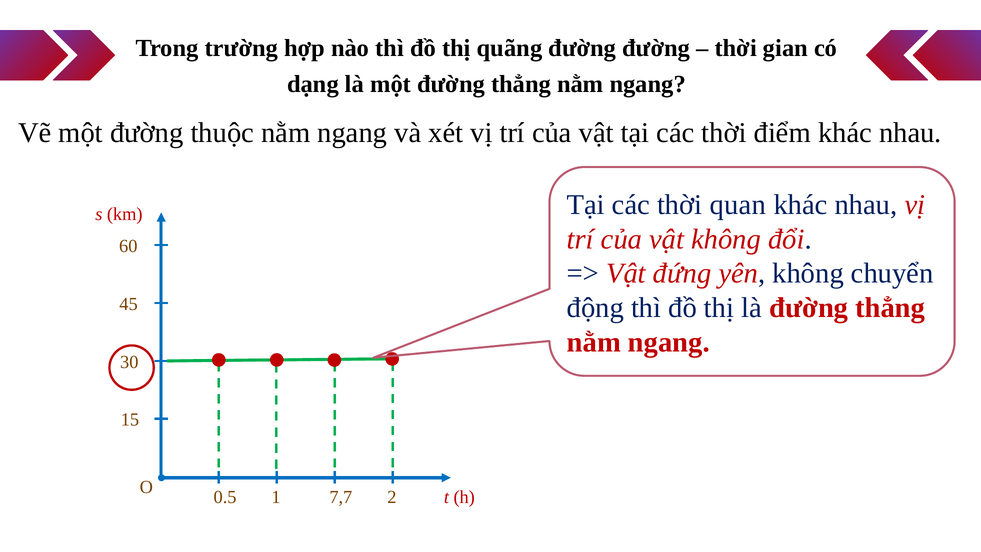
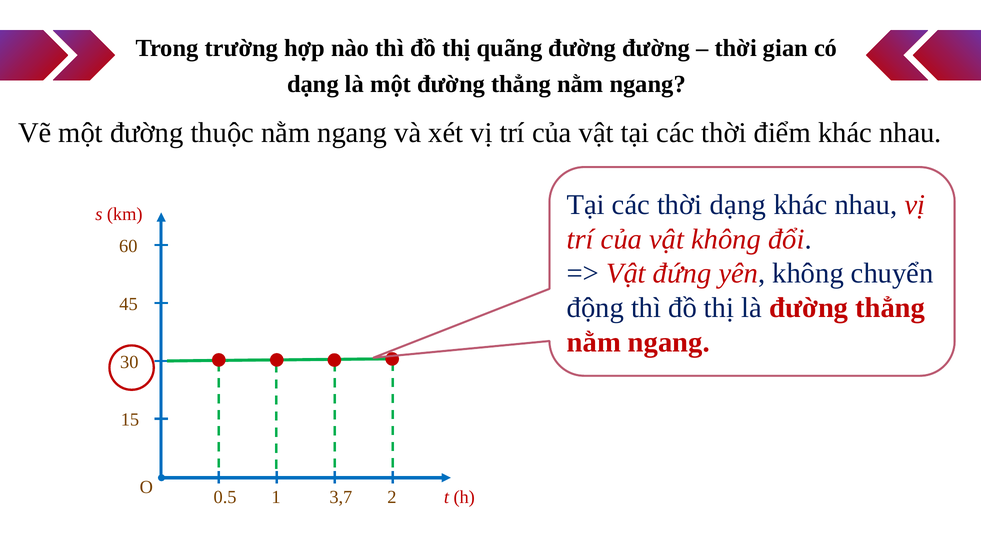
thời quan: quan -> dạng (738, 205)
7,7: 7,7 -> 3,7 (341, 497)
